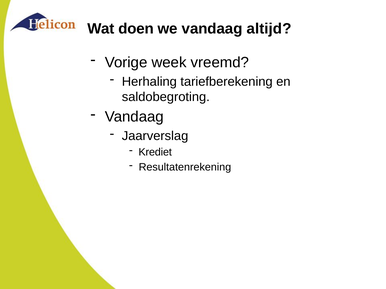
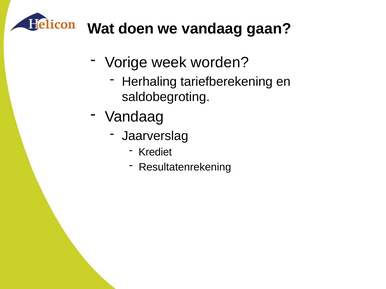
altijd: altijd -> gaan (269, 29)
vreemd: vreemd -> worden (220, 63)
